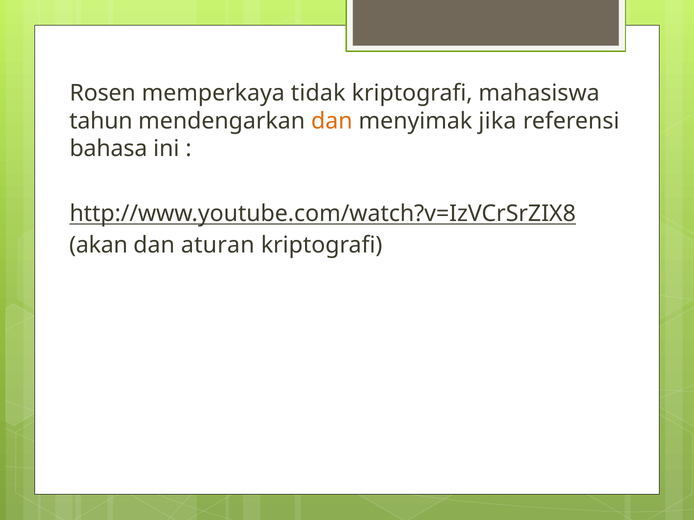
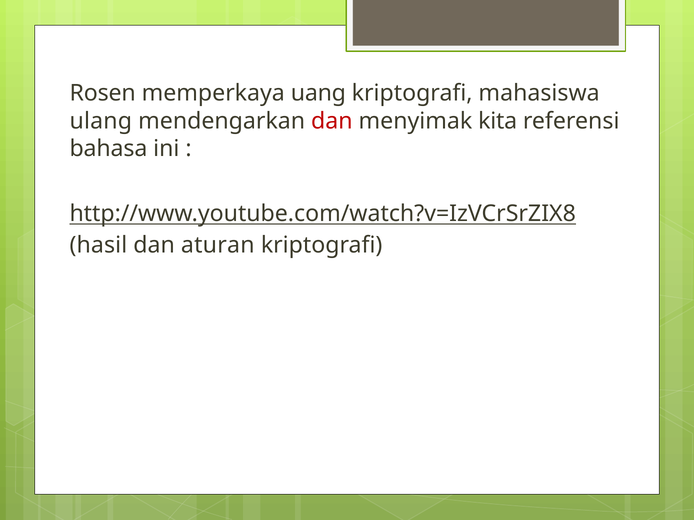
tidak: tidak -> uang (318, 93)
tahun: tahun -> ulang (101, 121)
dan colour: orange -> red (332, 121)
jika: jika -> kita (498, 121)
akan: akan -> hasil (98, 245)
